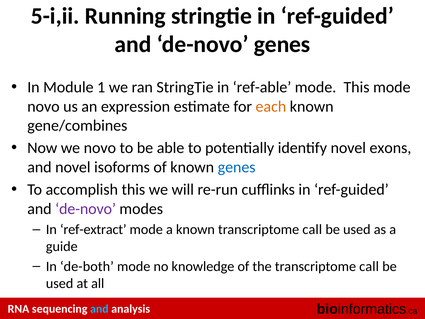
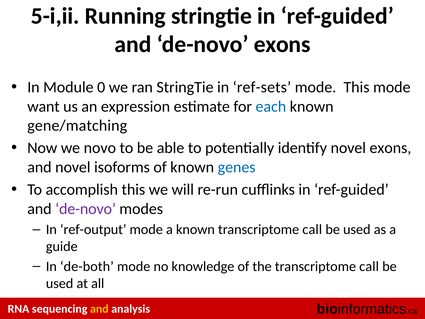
de-novo genes: genes -> exons (282, 44)
1: 1 -> 0 (101, 87)
ref-able: ref-able -> ref-sets (262, 87)
novo: novo -> want (43, 106)
each colour: orange -> blue (271, 106)
gene/combines: gene/combines -> gene/matching (77, 125)
ref-extract: ref-extract -> ref-output (93, 229)
and colour: light blue -> yellow (99, 309)
